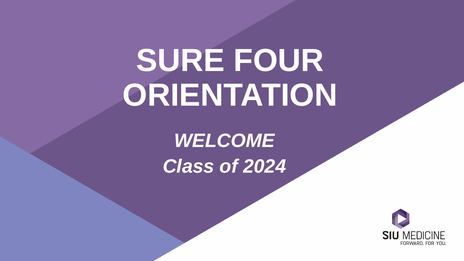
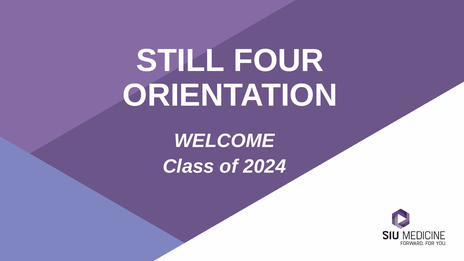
SURE: SURE -> STILL (180, 61)
